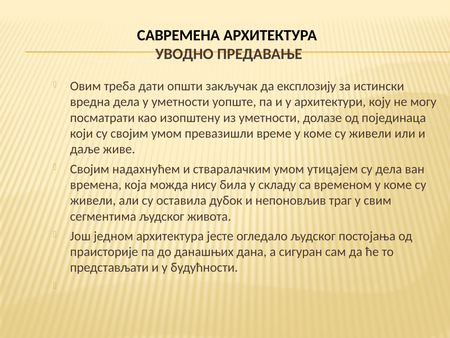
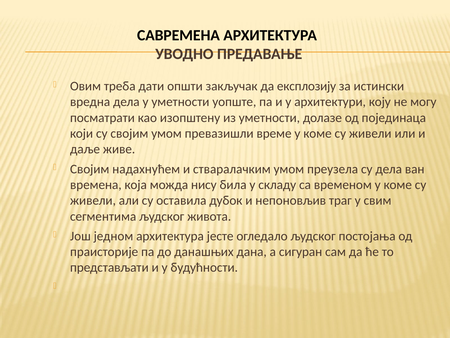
утицајем: утицајем -> преузела (333, 169)
